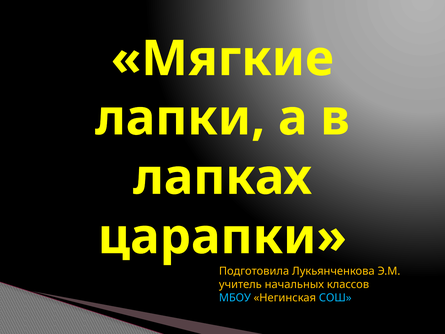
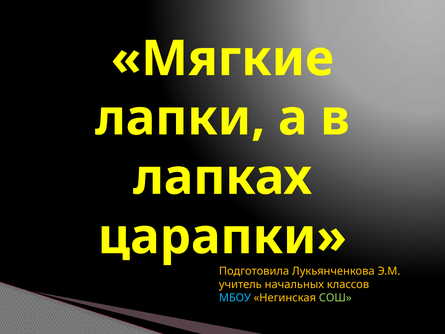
СОШ colour: light blue -> light green (335, 298)
